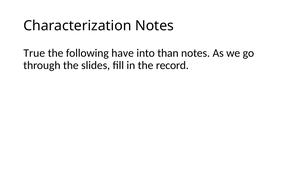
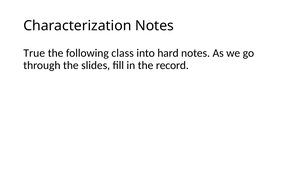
have: have -> class (123, 53)
than: than -> hard (168, 53)
